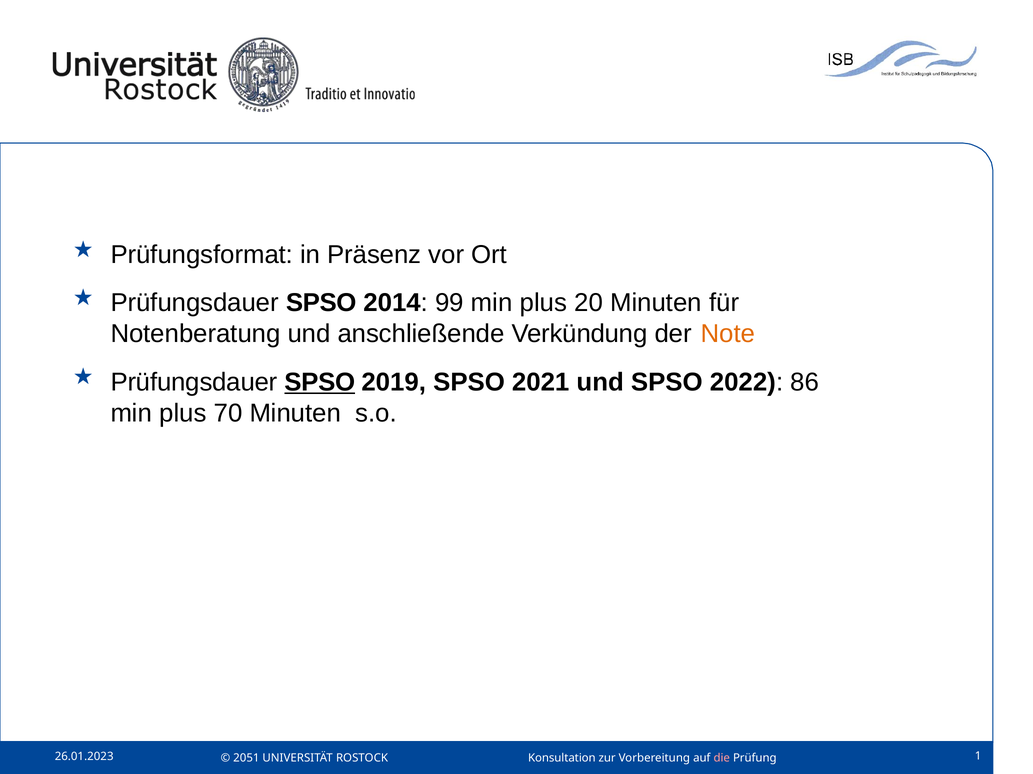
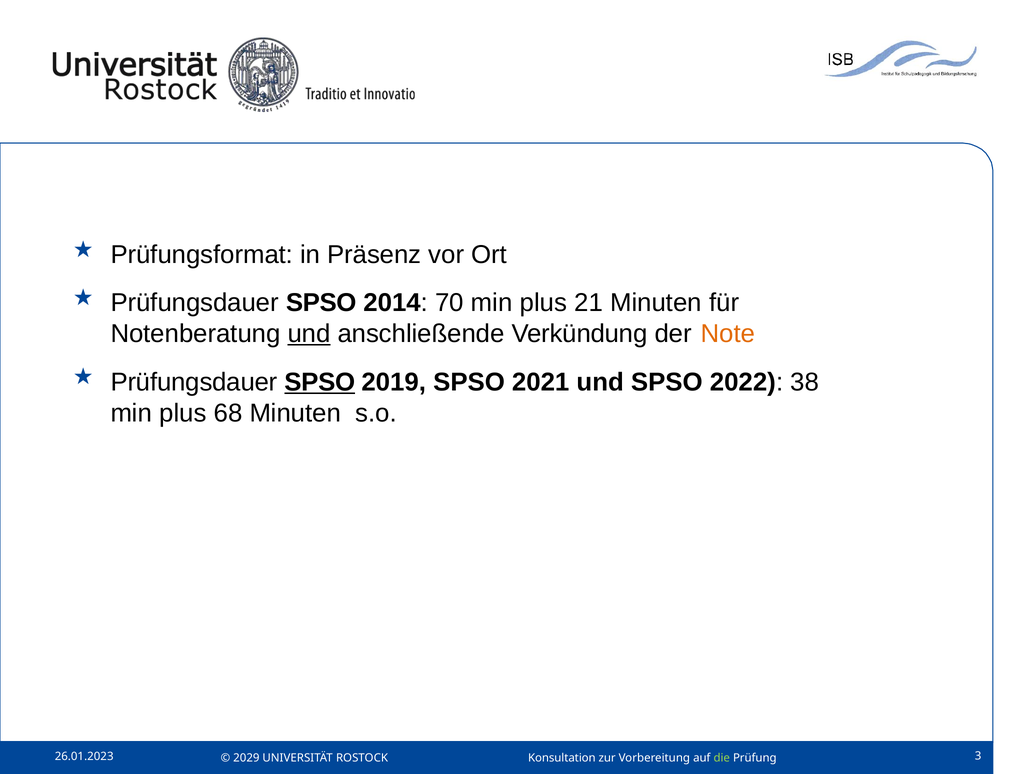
99: 99 -> 70 (449, 303)
20: 20 -> 21 (589, 303)
und underline: none -> present (309, 334)
86: 86 -> 38 (805, 382)
70: 70 -> 68 (228, 413)
die colour: pink -> light green (722, 759)
2051: 2051 -> 2029 (246, 759)
1: 1 -> 3 (978, 757)
